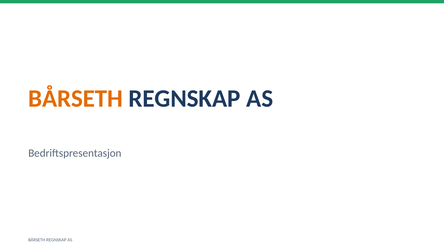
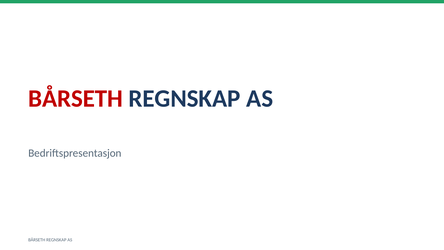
BÅRSETH colour: orange -> red (76, 98)
